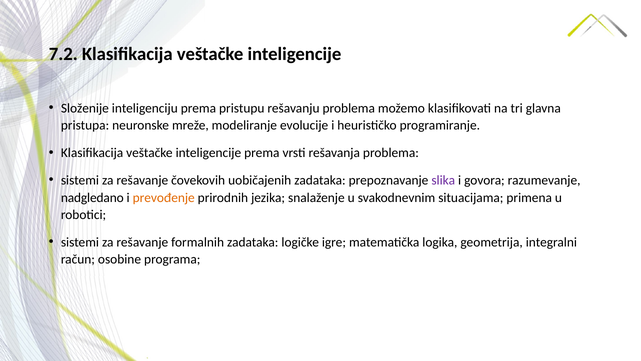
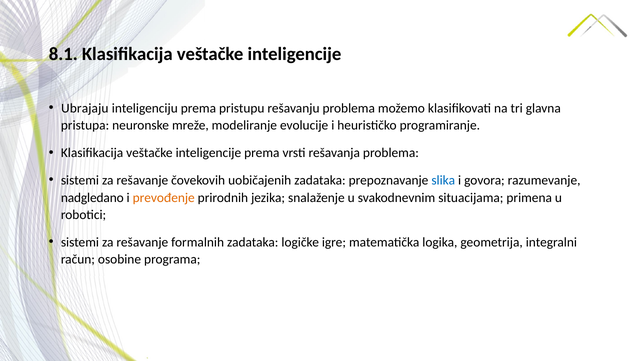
7.2: 7.2 -> 8.1 (63, 54)
Složenije: Složenije -> Ubrajaju (85, 108)
slika colour: purple -> blue (443, 180)
